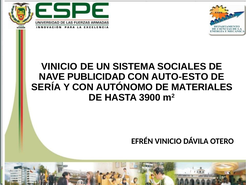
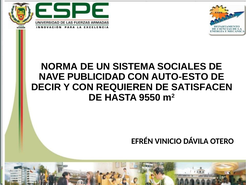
VINICIO: VINICIO -> NORMA (59, 66)
SERÍA: SERÍA -> DECIR (46, 87)
AUTÓNOMO: AUTÓNOMO -> REQUIEREN (124, 87)
MATERIALES: MATERIALES -> SATISFACEN (202, 87)
3900: 3900 -> 9550 (150, 97)
